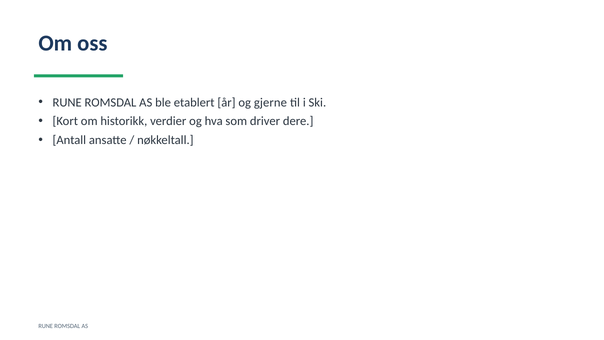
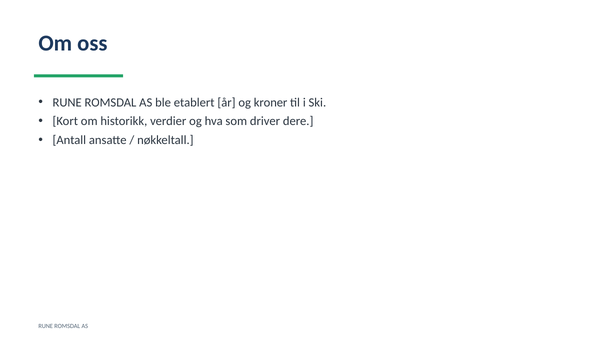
gjerne: gjerne -> kroner (271, 102)
